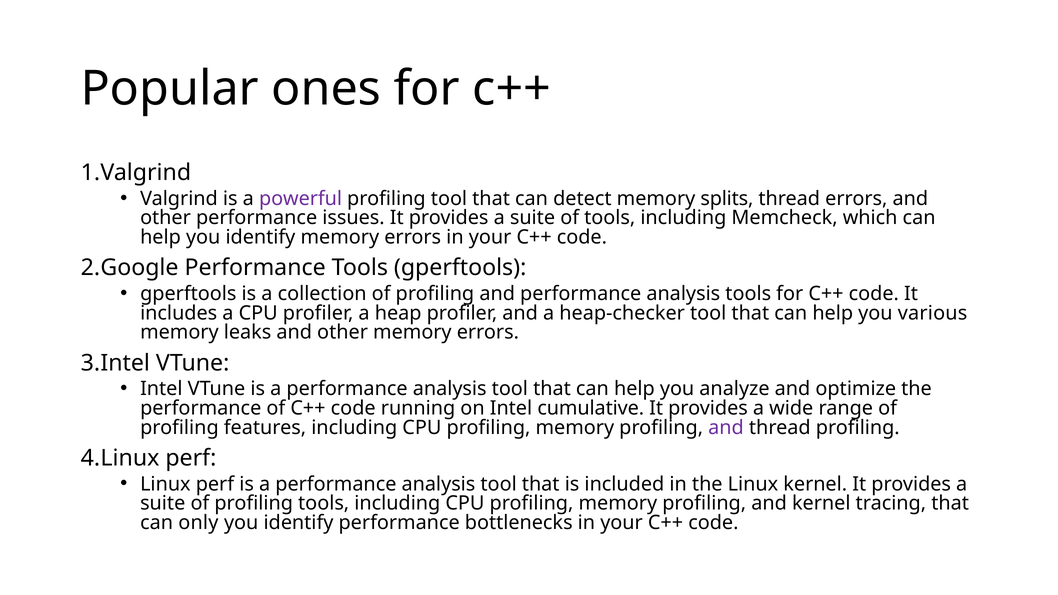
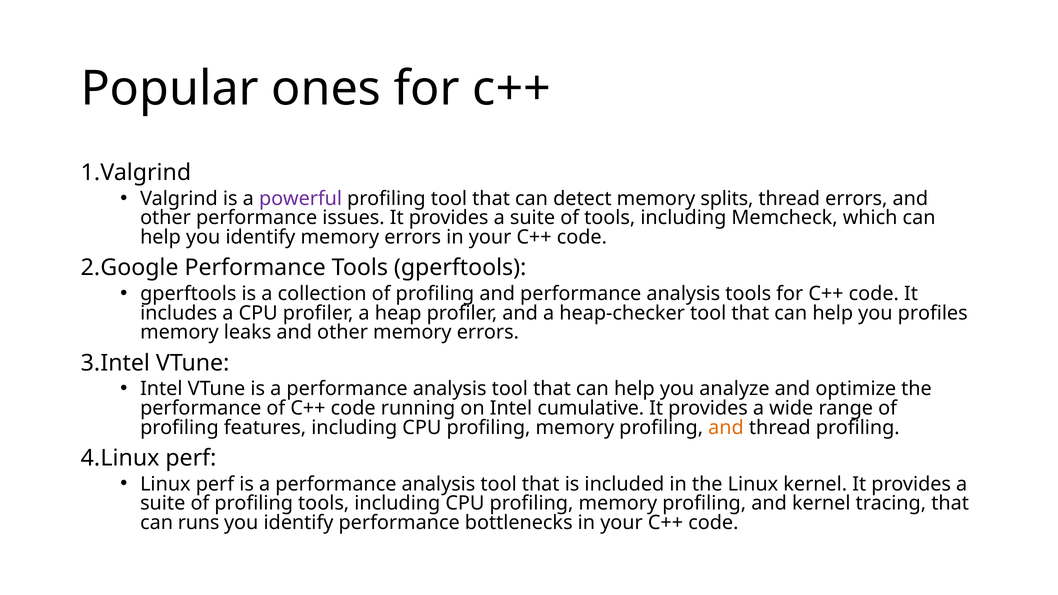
various: various -> profiles (933, 313)
and colour: purple -> orange (726, 428)
only: only -> runs (199, 523)
